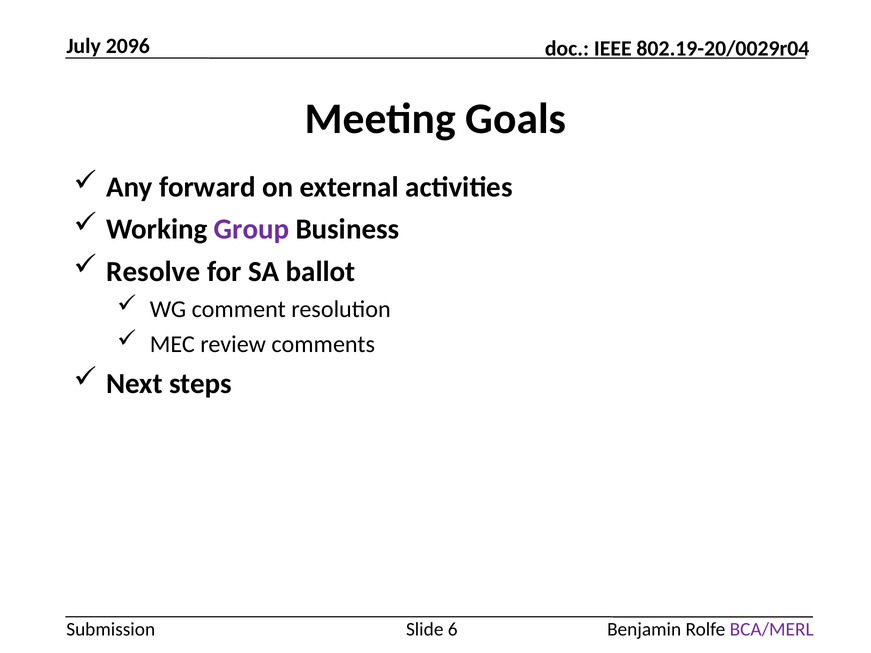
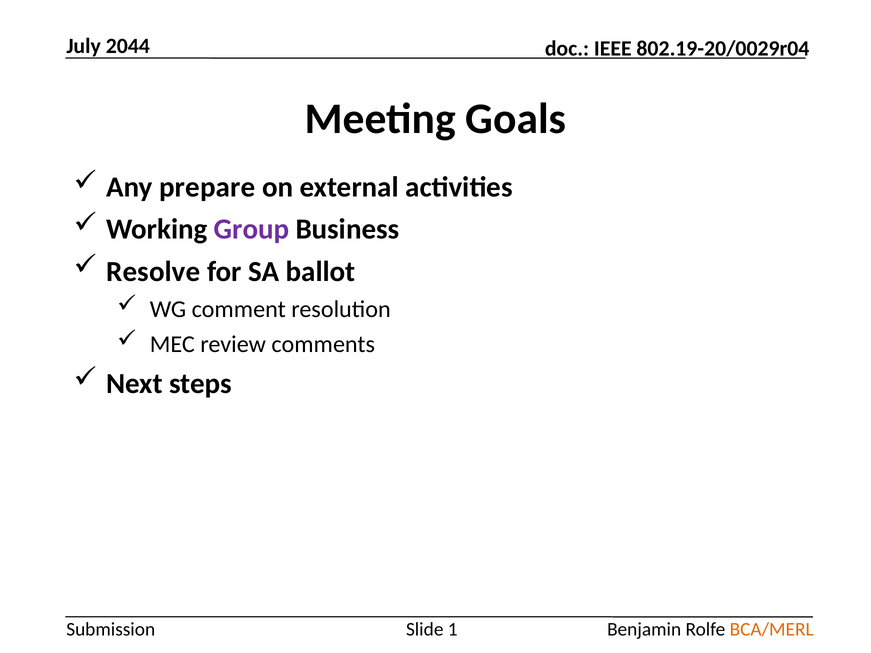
2096: 2096 -> 2044 (128, 46)
forward: forward -> prepare (207, 187)
6: 6 -> 1 (453, 630)
BCA/MERL colour: purple -> orange (772, 630)
